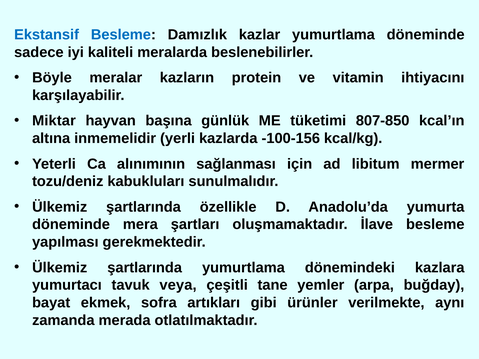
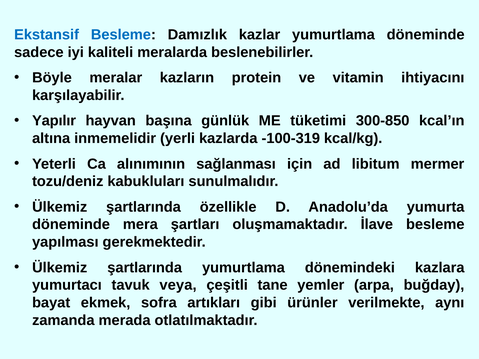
Miktar: Miktar -> Yapılır (54, 121)
807-850: 807-850 -> 300-850 (383, 121)
-100-156: -100-156 -> -100-319 (291, 138)
